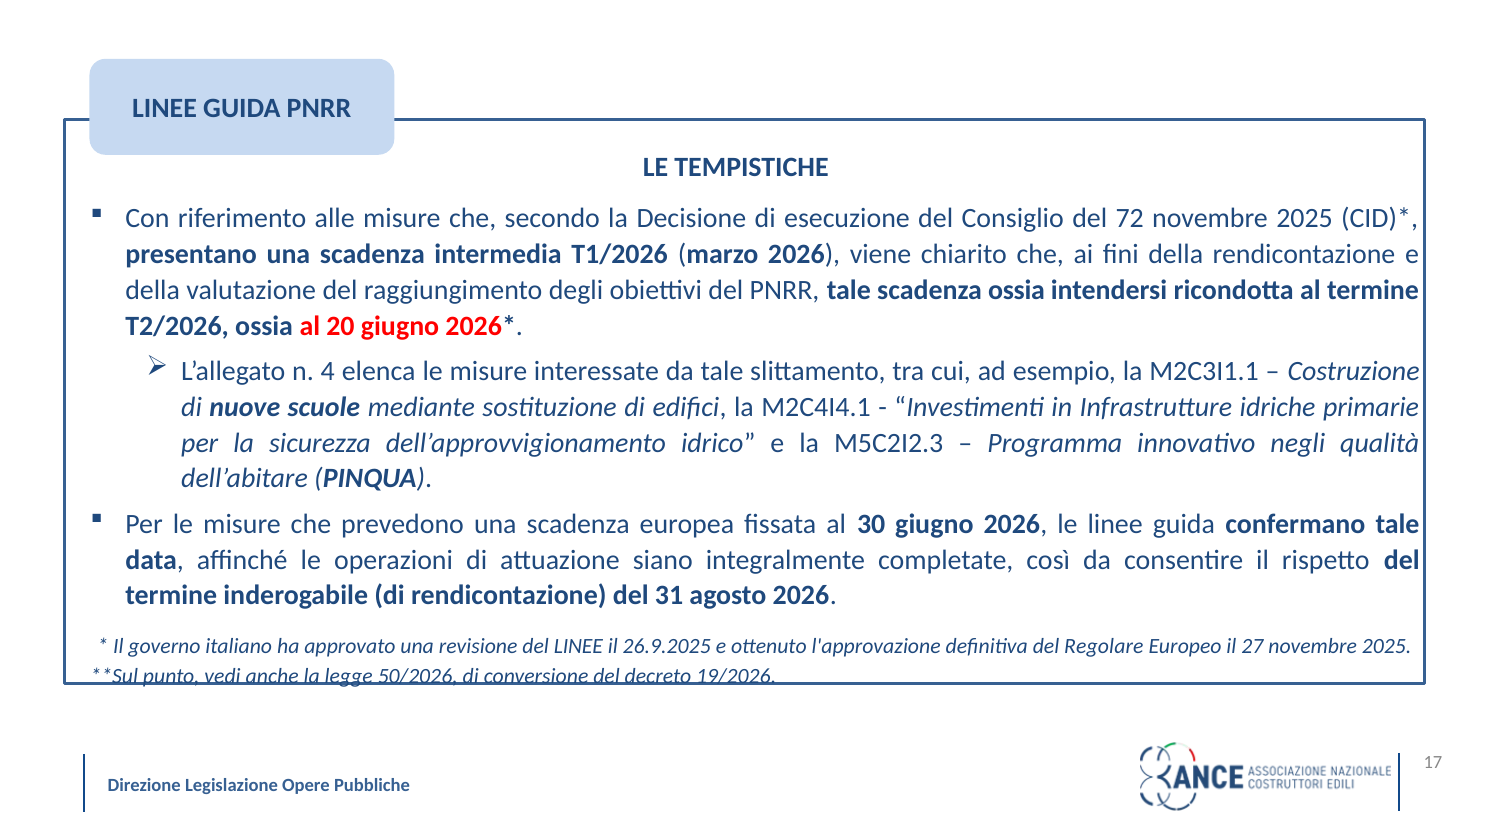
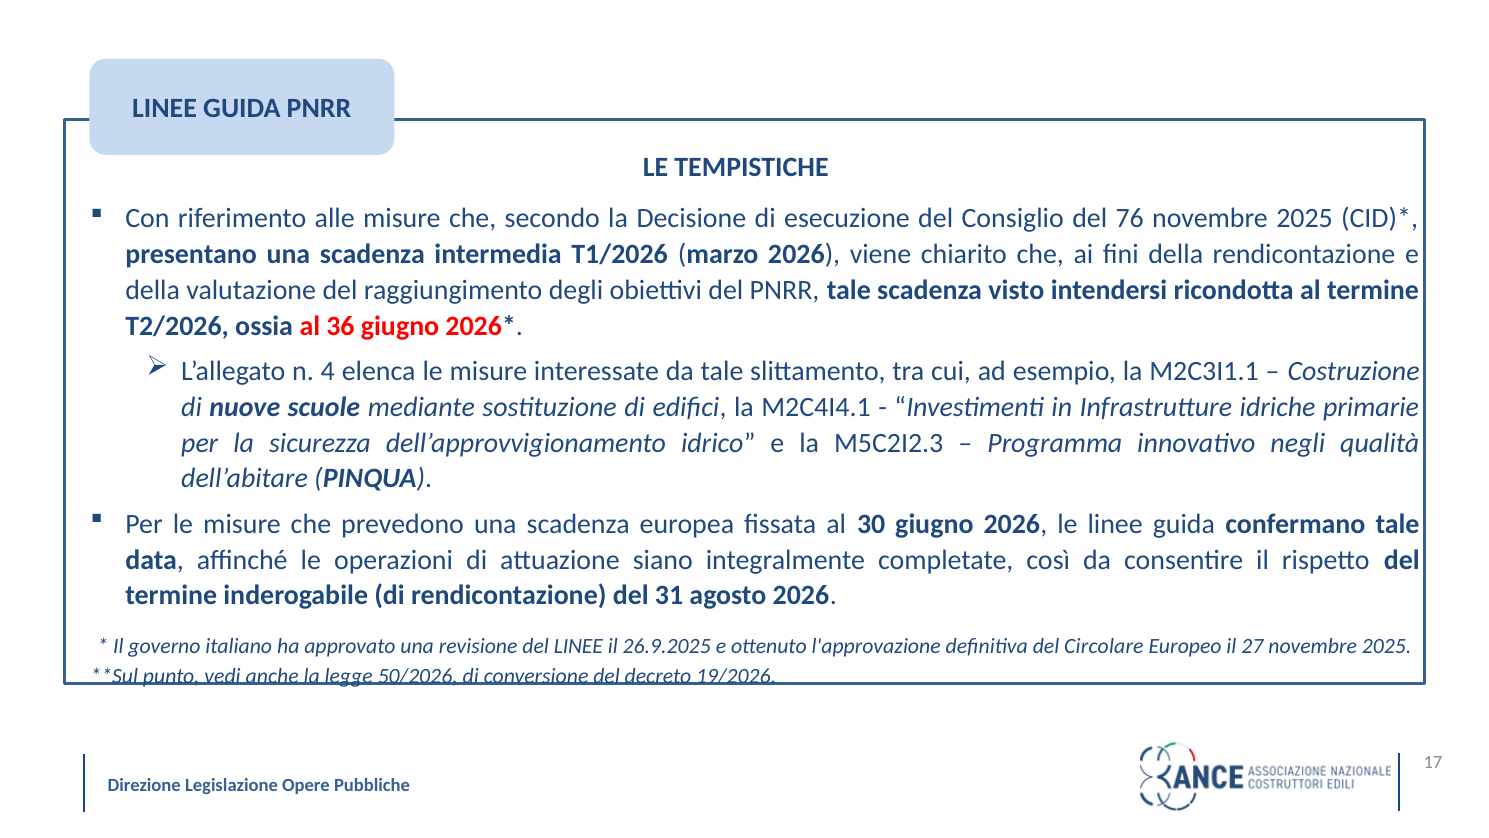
72: 72 -> 76 (1130, 218)
scadenza ossia: ossia -> visto (1016, 290)
20: 20 -> 36 (340, 326)
Regolare: Regolare -> Circolare (1104, 646)
